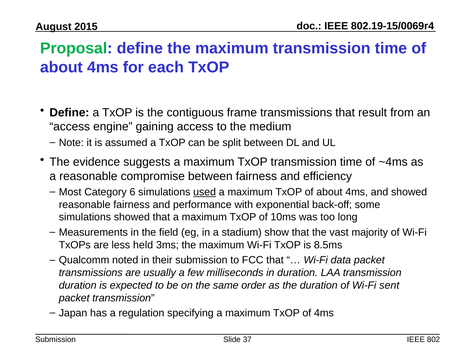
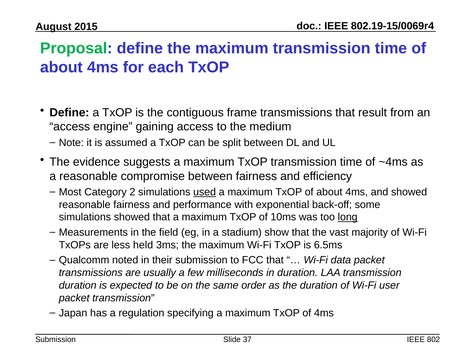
6: 6 -> 2 (132, 192)
long underline: none -> present (348, 217)
8.5ms: 8.5ms -> 6.5ms (328, 244)
sent: sent -> user (389, 285)
